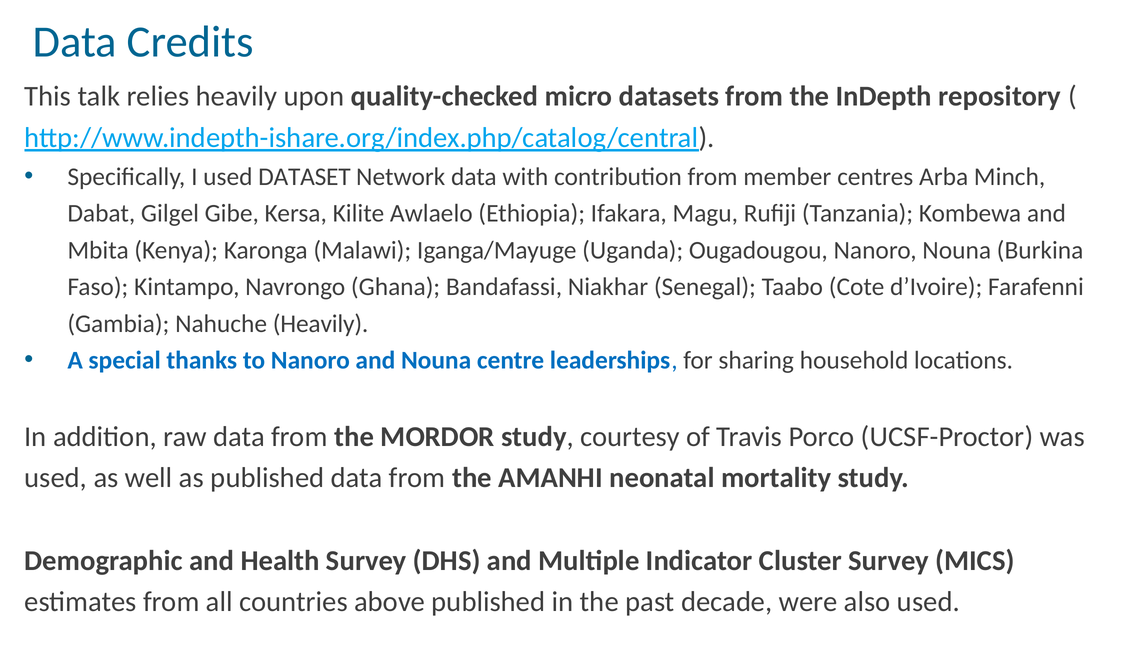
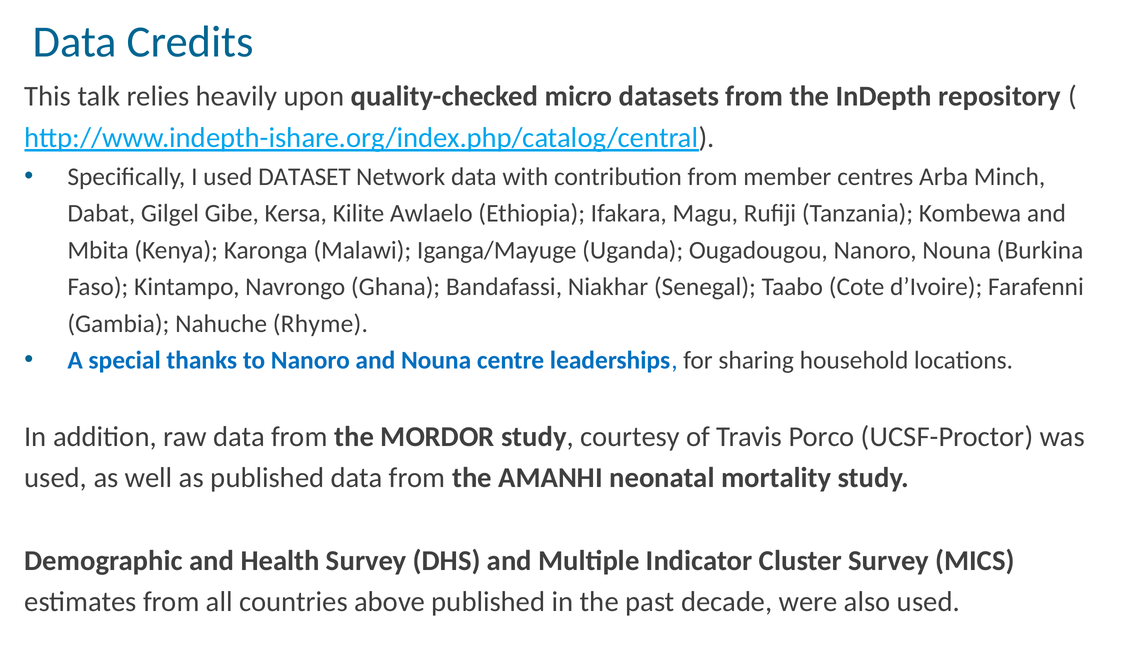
Nahuche Heavily: Heavily -> Rhyme (320, 324)
